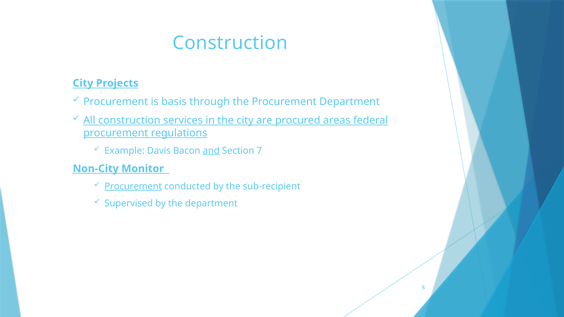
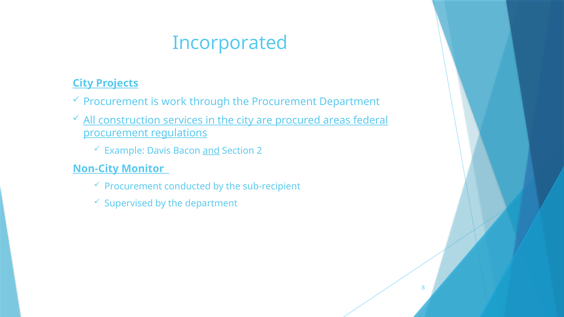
Construction: Construction -> Incorporated (230, 43)
basis: basis -> work (174, 102)
7: 7 -> 2 (259, 151)
Procurement underline: present -> none (133, 187)
